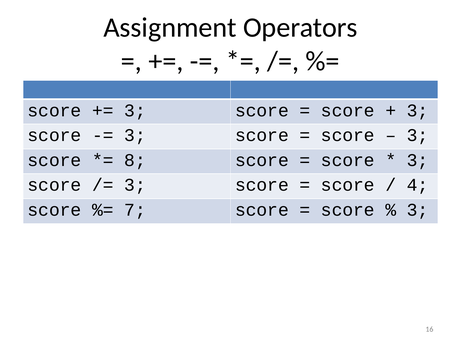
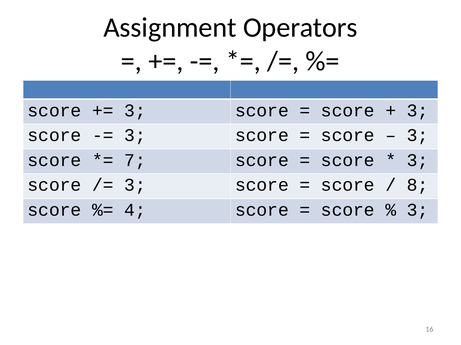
8: 8 -> 7 (135, 161)
4: 4 -> 8 (418, 185)
7: 7 -> 4 (135, 210)
